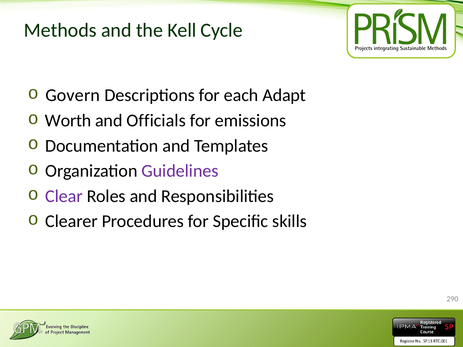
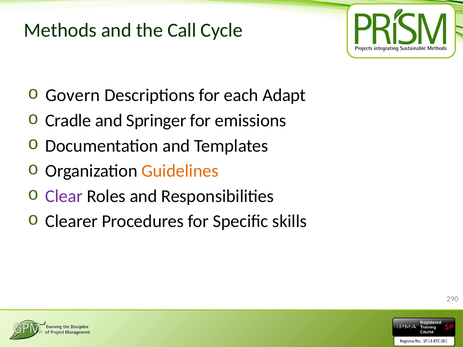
Kell: Kell -> Call (182, 30)
Worth: Worth -> Cradle (68, 121)
Officials: Officials -> Springer (156, 121)
Guidelines colour: purple -> orange (180, 171)
